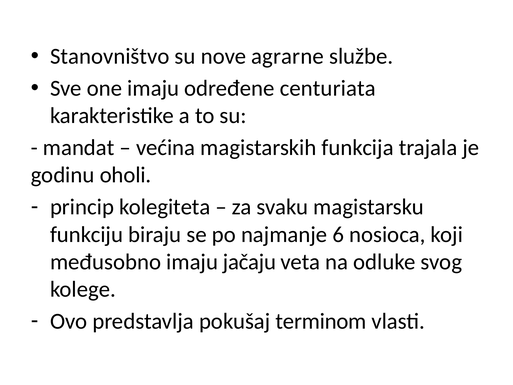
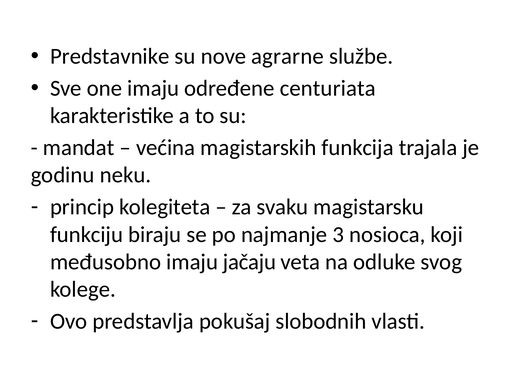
Stanovništvo: Stanovništvo -> Predstavnike (110, 56)
oholi: oholi -> neku (125, 175)
6: 6 -> 3 (338, 234)
terminom: terminom -> slobodnih (321, 321)
